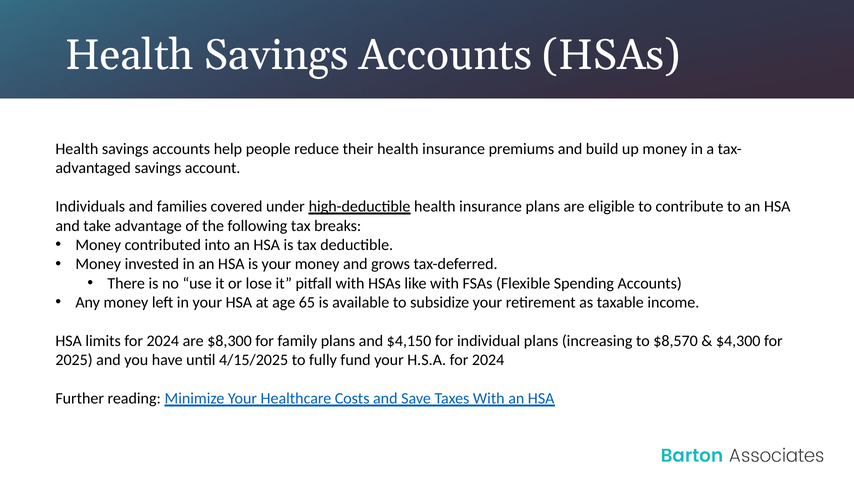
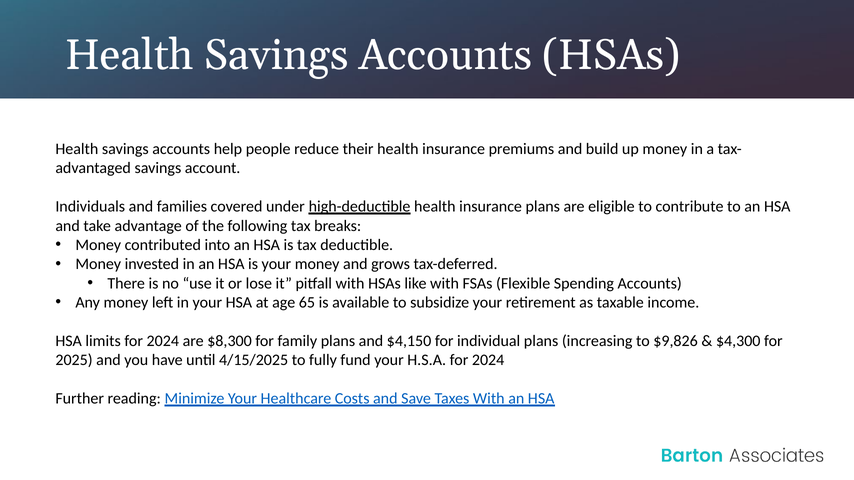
$8,570: $8,570 -> $9,826 (676, 341)
